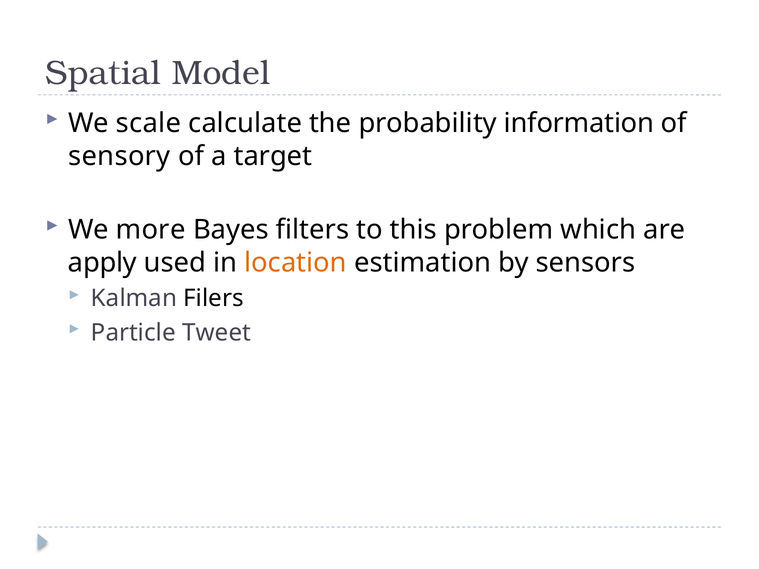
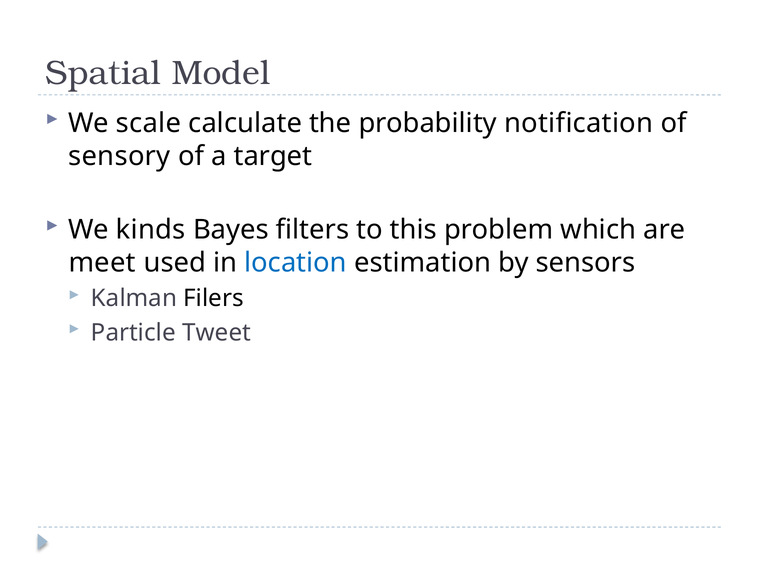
information: information -> notification (579, 123)
more: more -> kinds (151, 230)
apply: apply -> meet (102, 263)
location colour: orange -> blue (296, 263)
